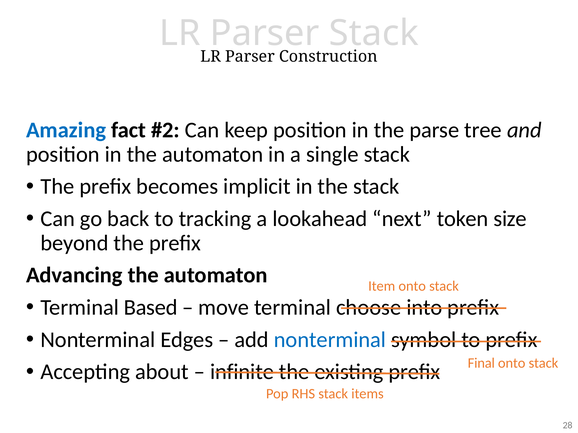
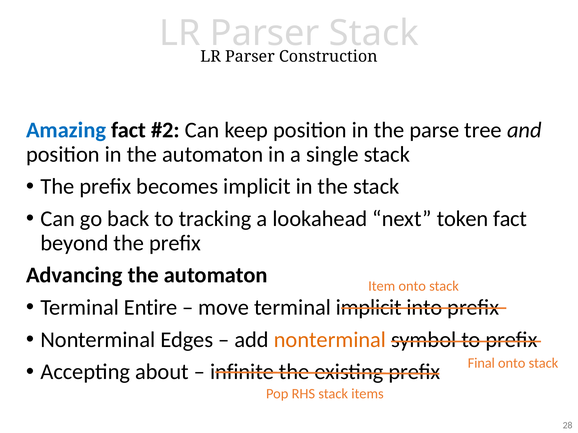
token size: size -> fact (510, 219)
Based: Based -> Entire (151, 308)
terminal choose: choose -> implicit (369, 308)
nonterminal colour: blue -> orange (330, 340)
